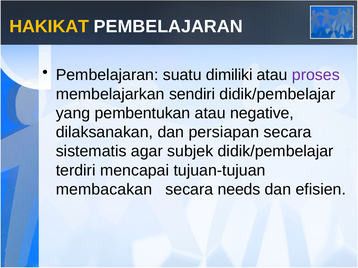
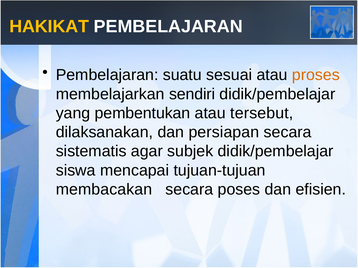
dimiliki: dimiliki -> sesuai (229, 75)
proses colour: purple -> orange (316, 75)
negative: negative -> tersebut (262, 113)
terdiri: terdiri -> siswa (76, 171)
needs: needs -> poses (239, 190)
